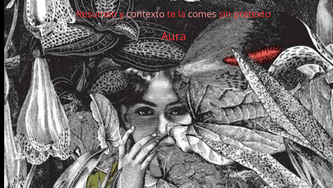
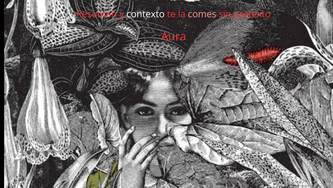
contexto colour: pink -> white (146, 14)
